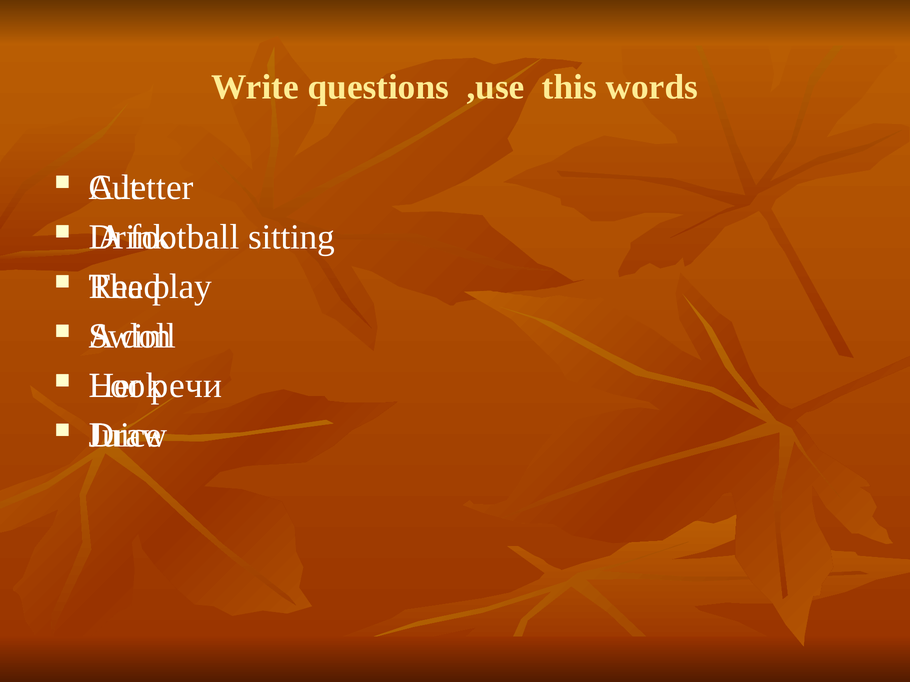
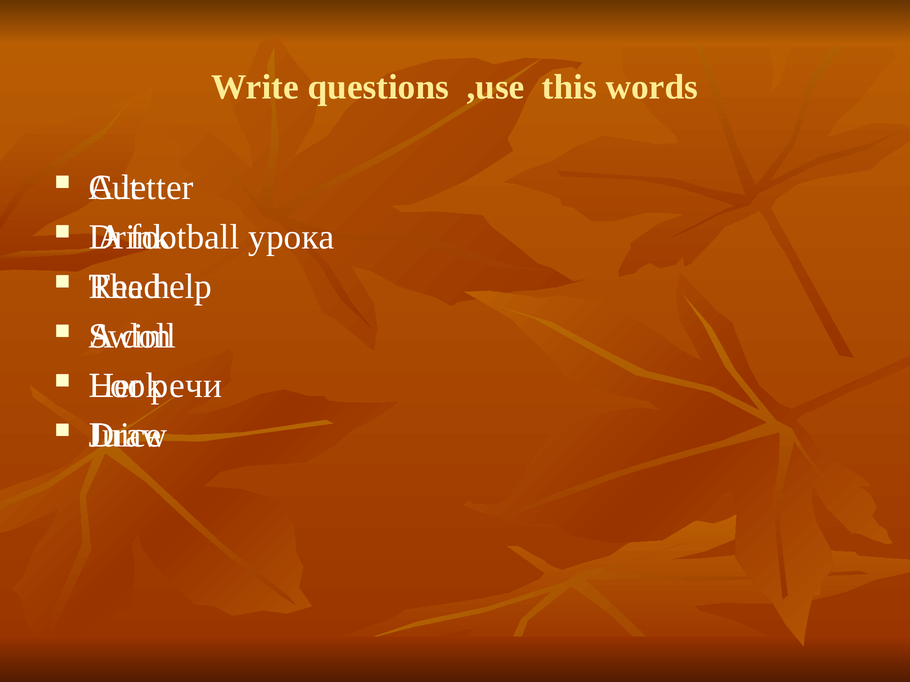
sitting: sitting -> урока (291, 237)
play: play -> help (182, 287)
